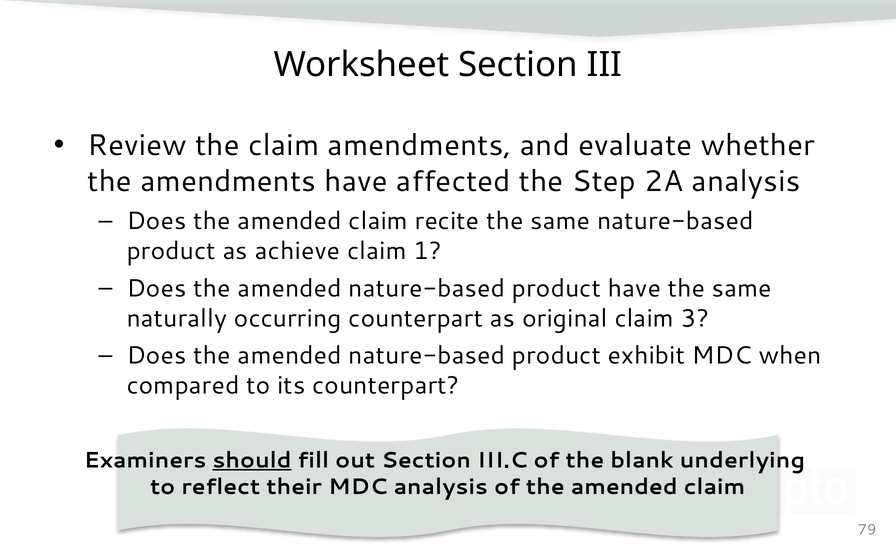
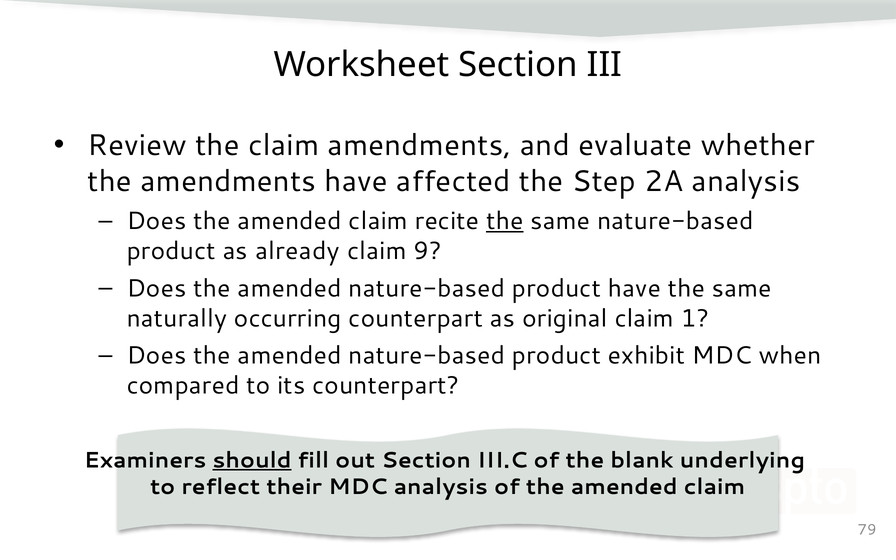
the underline: none -> present (505, 221)
achieve: achieve -> already (297, 251)
1: 1 -> 9 (428, 251)
3: 3 -> 1 (695, 318)
